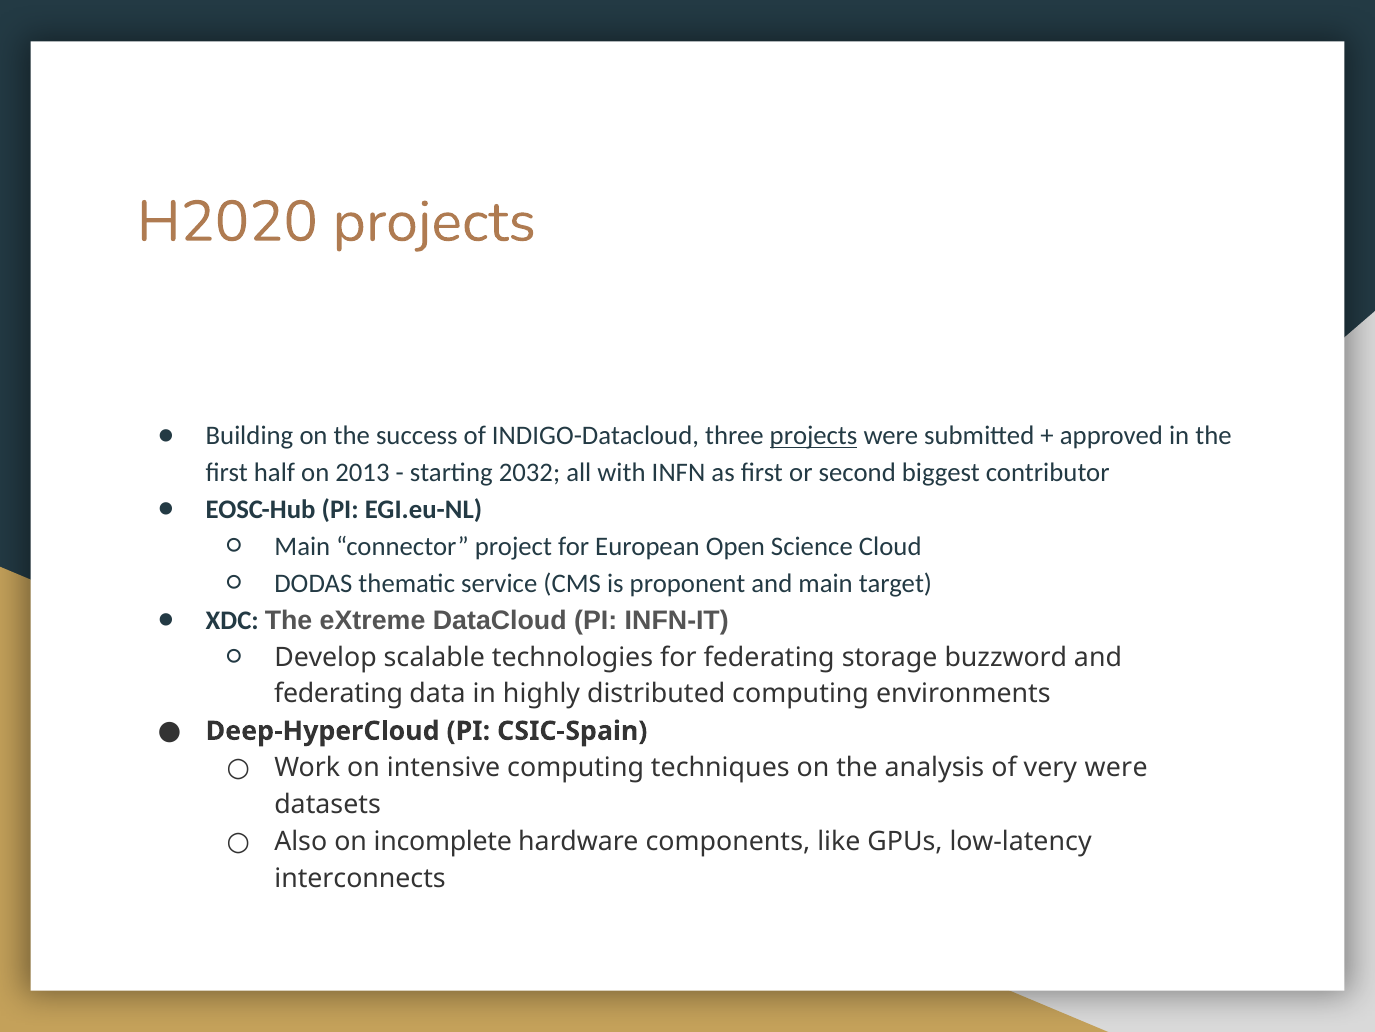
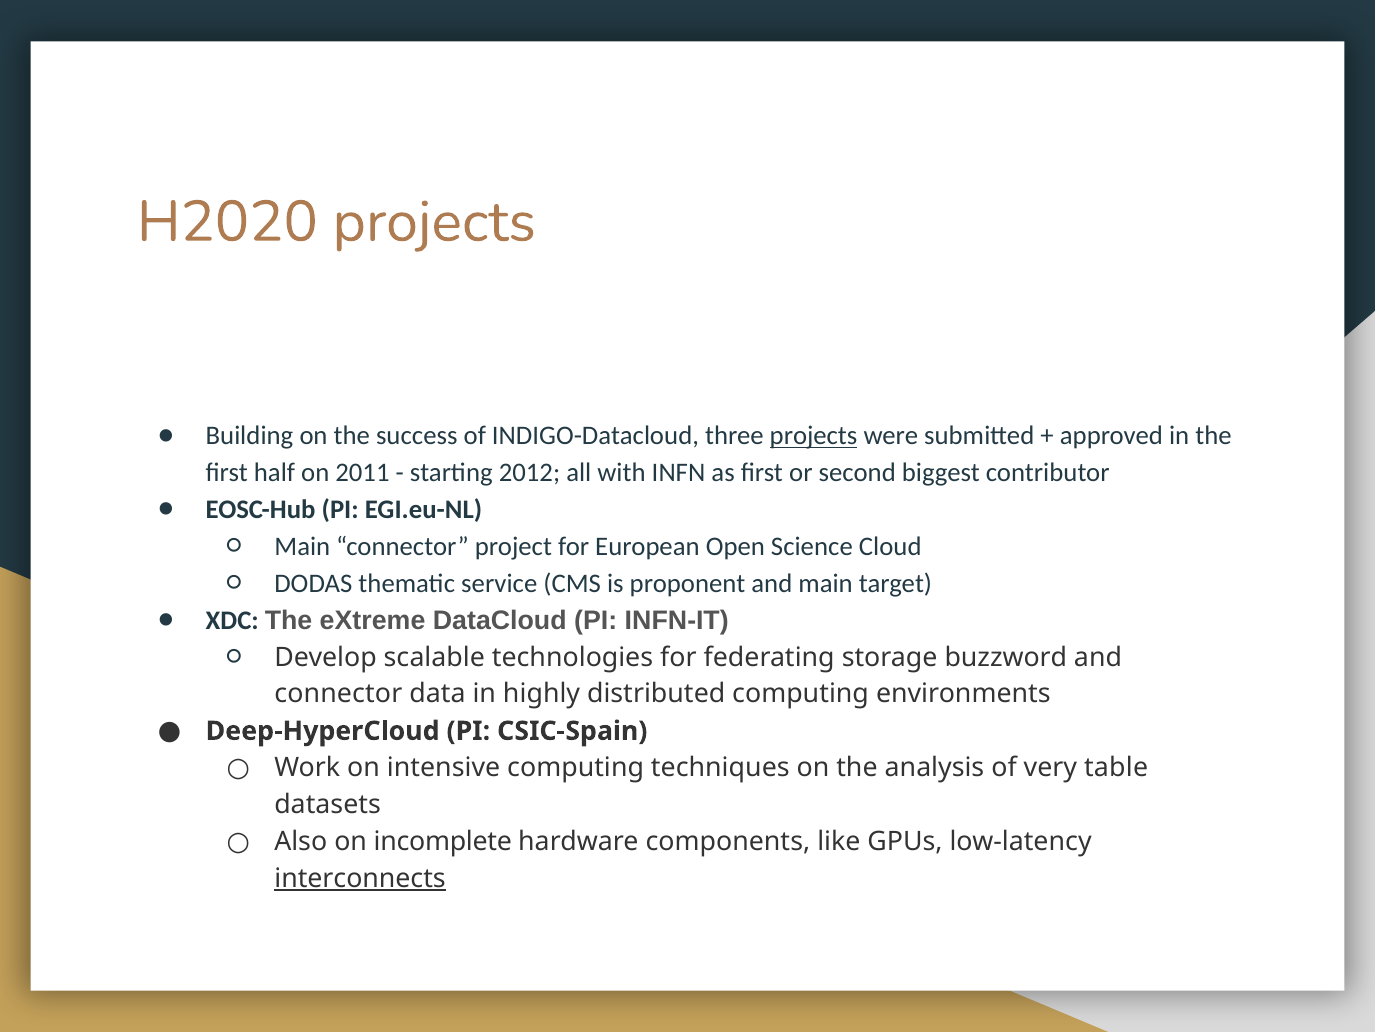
2013: 2013 -> 2011 (362, 472)
2032: 2032 -> 2012 (529, 472)
federating: federating -> connector (338, 694)
very were: were -> table (1116, 767)
interconnects underline: none -> present (360, 878)
